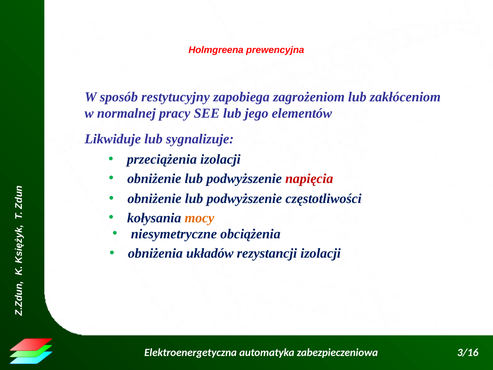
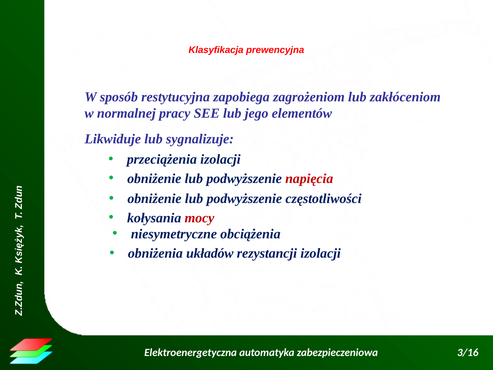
Holmgreena: Holmgreena -> Klasyfikacja (216, 50)
restytucyjny: restytucyjny -> restytucyjna (176, 97)
mocy colour: orange -> red (199, 218)
